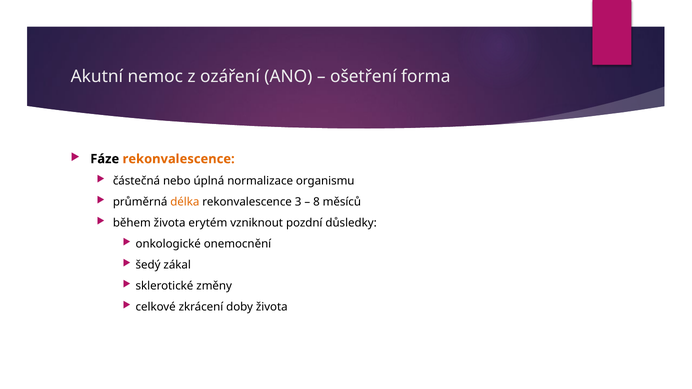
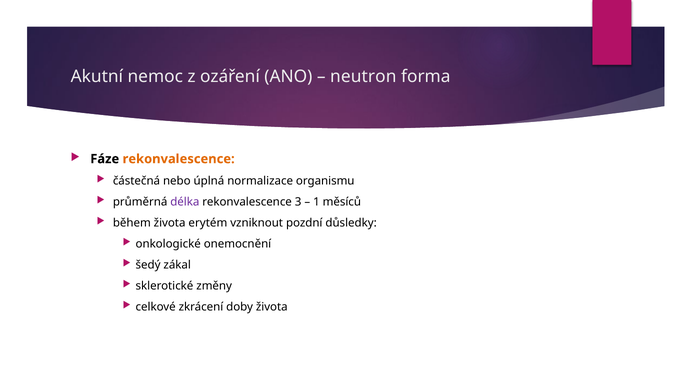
ošetření: ošetření -> neutron (363, 77)
délka colour: orange -> purple (185, 202)
8: 8 -> 1 (316, 202)
